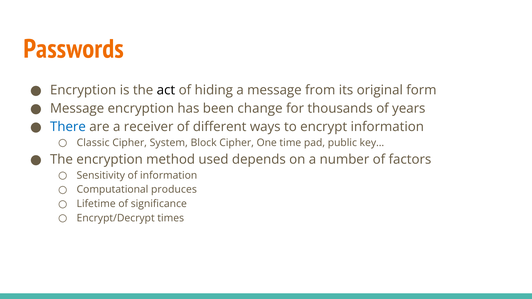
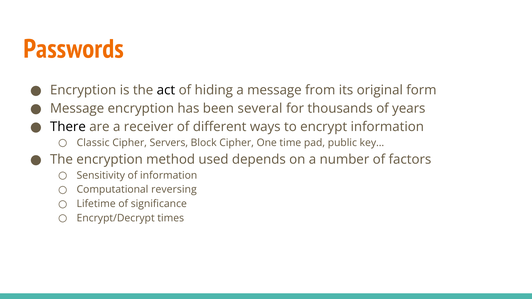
change: change -> several (260, 109)
There colour: blue -> black (68, 127)
System: System -> Servers (169, 143)
produces: produces -> reversing (174, 190)
